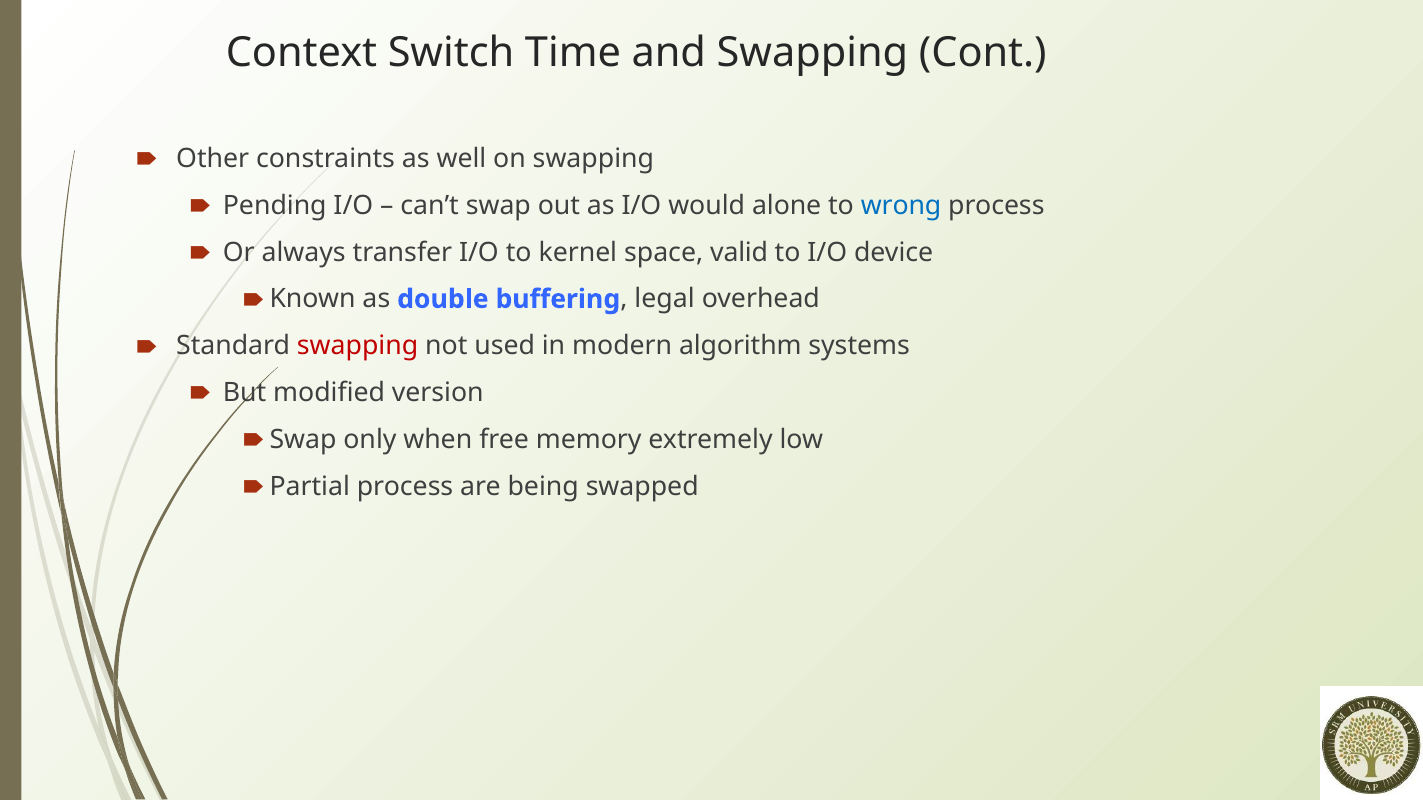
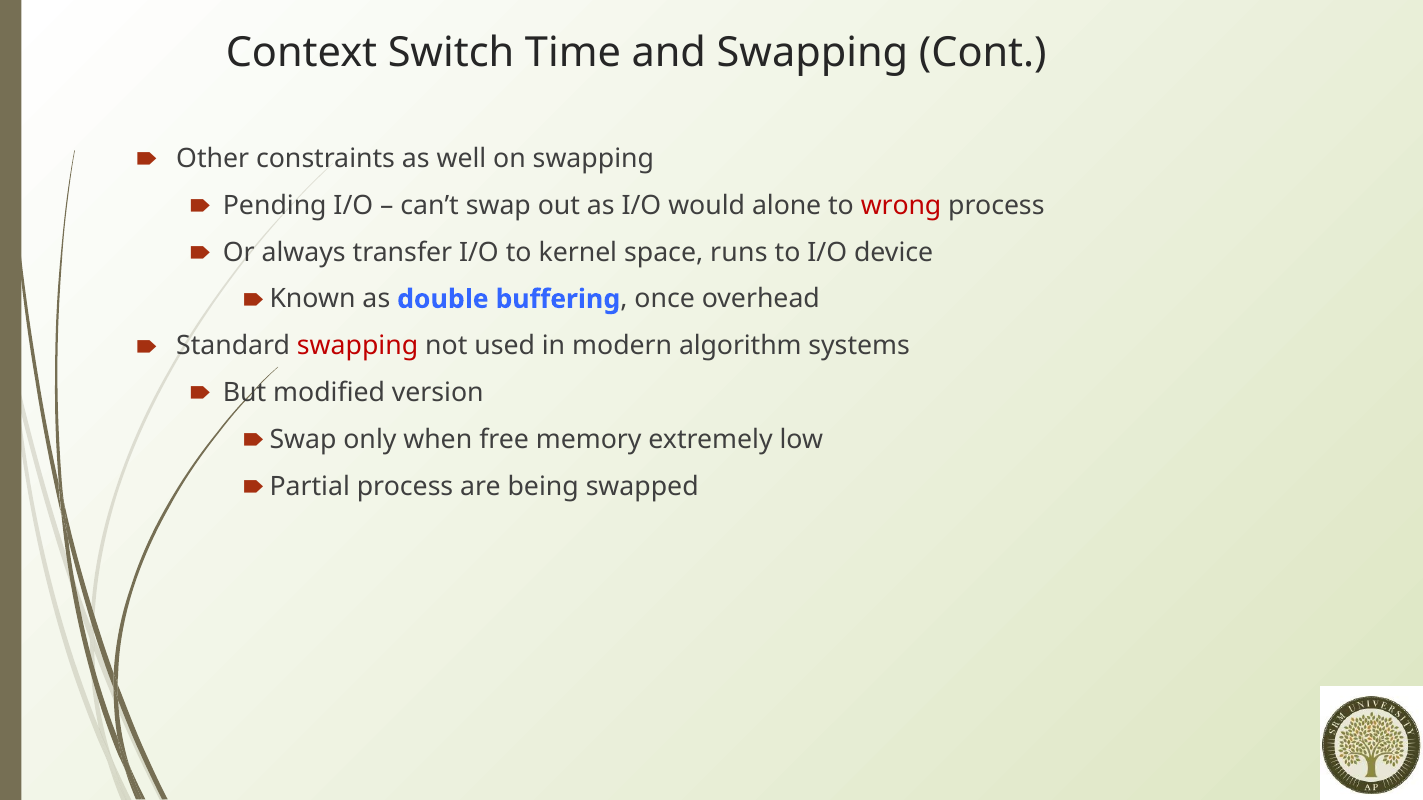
wrong colour: blue -> red (901, 206)
valid: valid -> runs (739, 252)
legal: legal -> once (665, 299)
